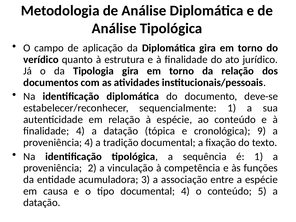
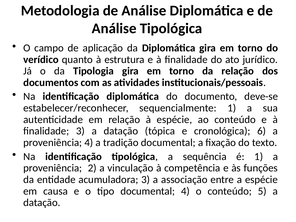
finalidade 4: 4 -> 3 (80, 131)
9: 9 -> 6 (262, 131)
